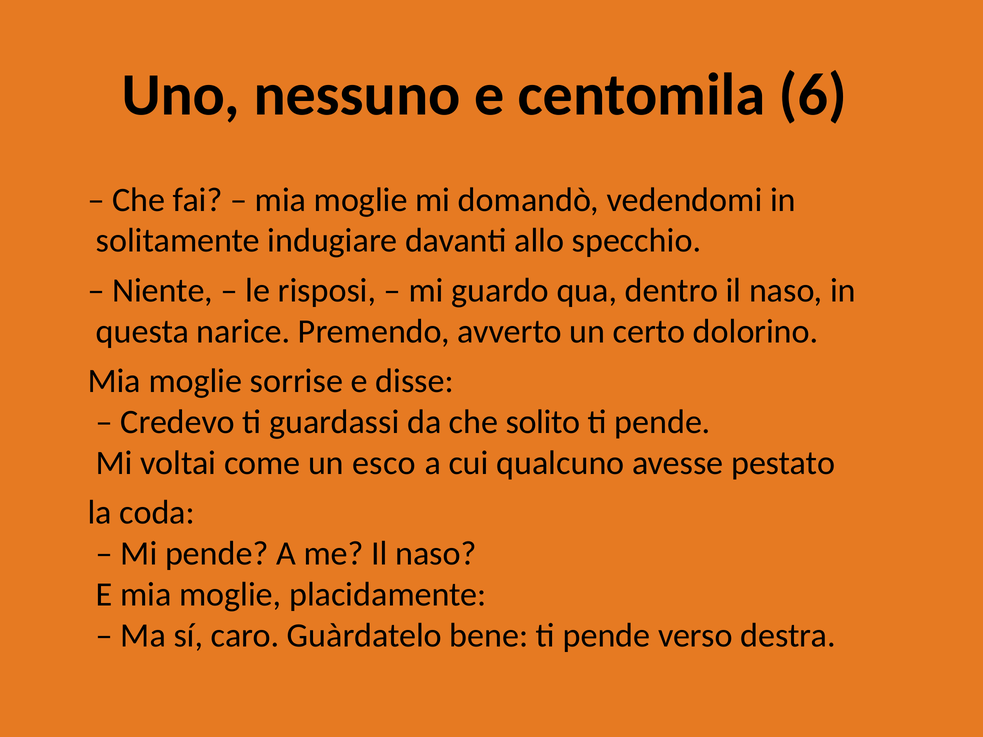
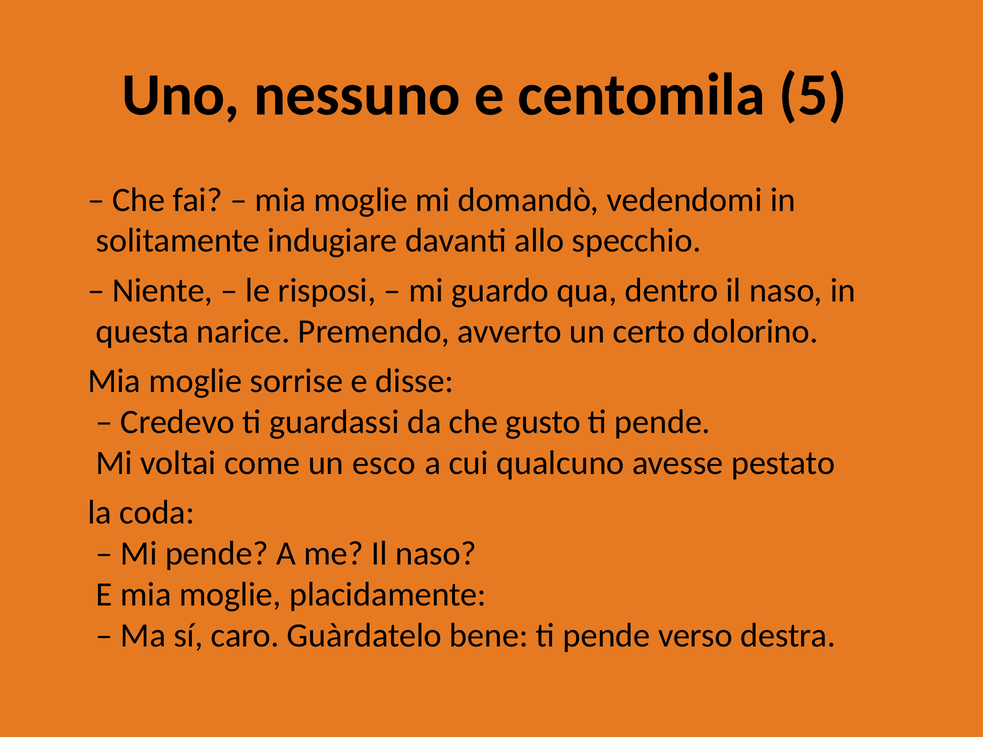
6: 6 -> 5 (813, 95)
solito: solito -> gusto (543, 422)
